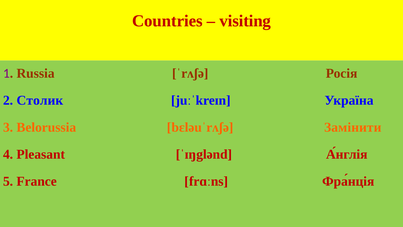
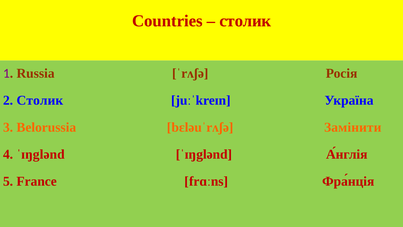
visiting: visiting -> столик (245, 21)
4 Pleasant: Pleasant -> ˈɪŋglənd (41, 154)
